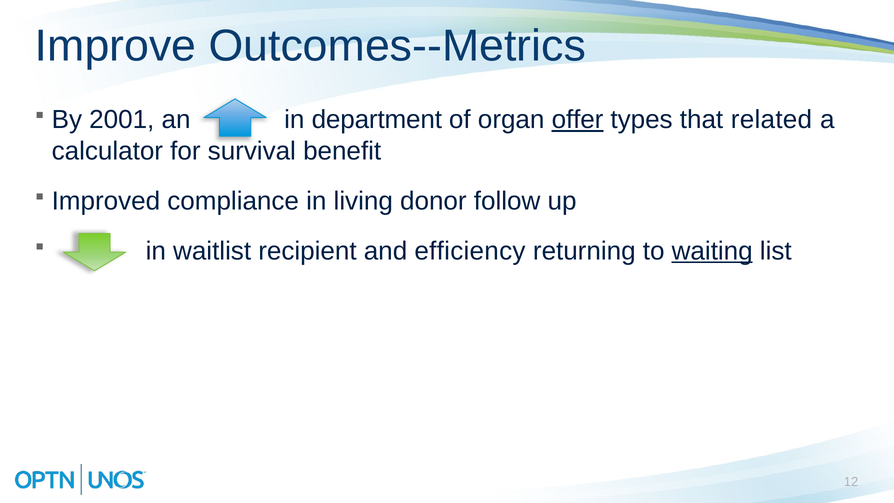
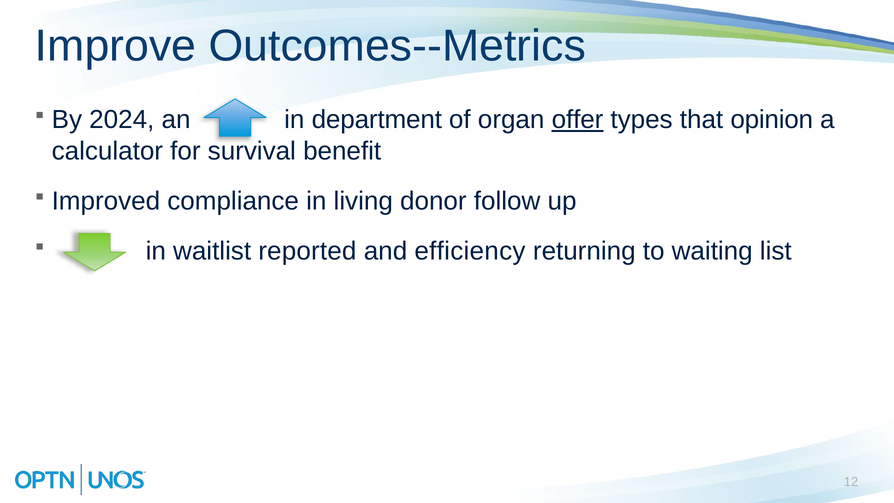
2001: 2001 -> 2024 (122, 120)
related: related -> opinion (772, 120)
recipient: recipient -> reported (307, 251)
waiting underline: present -> none (712, 251)
